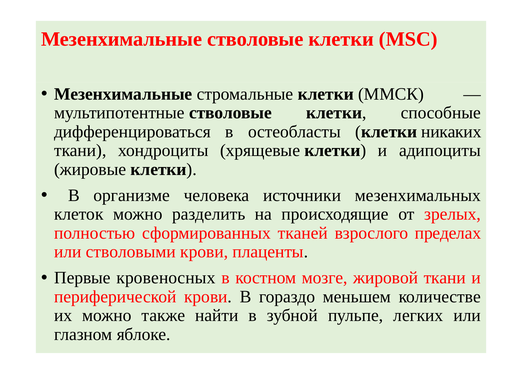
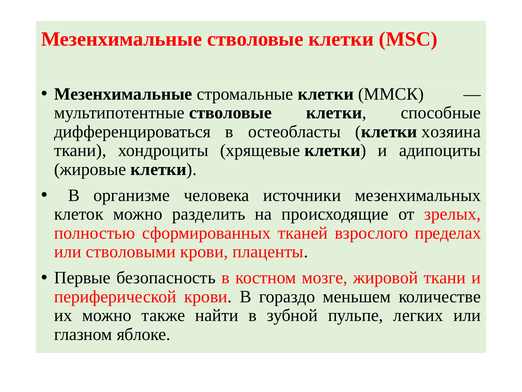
никаких: никаких -> хозяина (451, 131)
кровеносных: кровеносных -> безопасность (166, 277)
